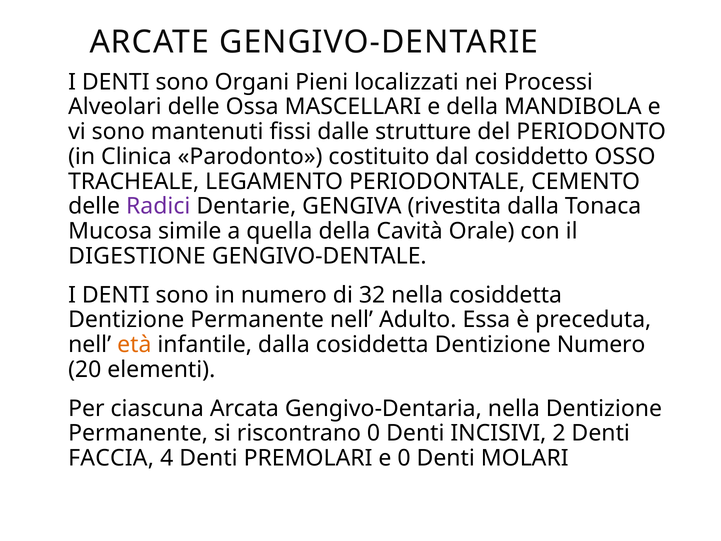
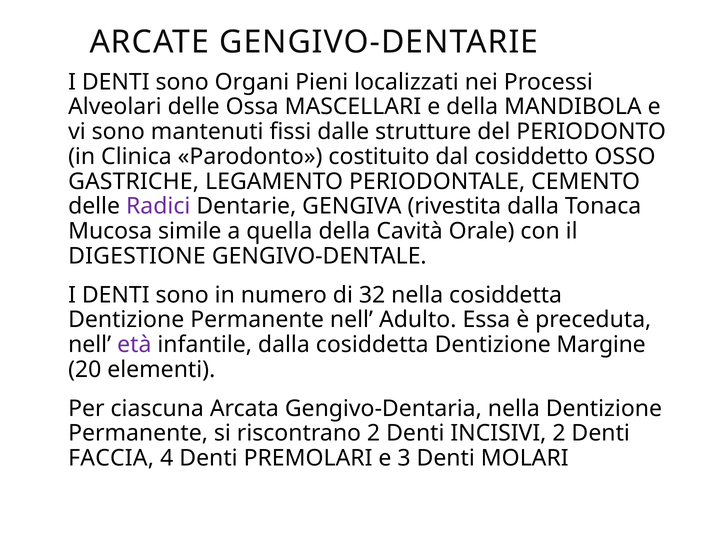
TRACHEALE: TRACHEALE -> GASTRICHE (134, 181)
età colour: orange -> purple (134, 345)
Dentizione Numero: Numero -> Margine (601, 345)
riscontrano 0: 0 -> 2 (374, 433)
e 0: 0 -> 3 (404, 458)
